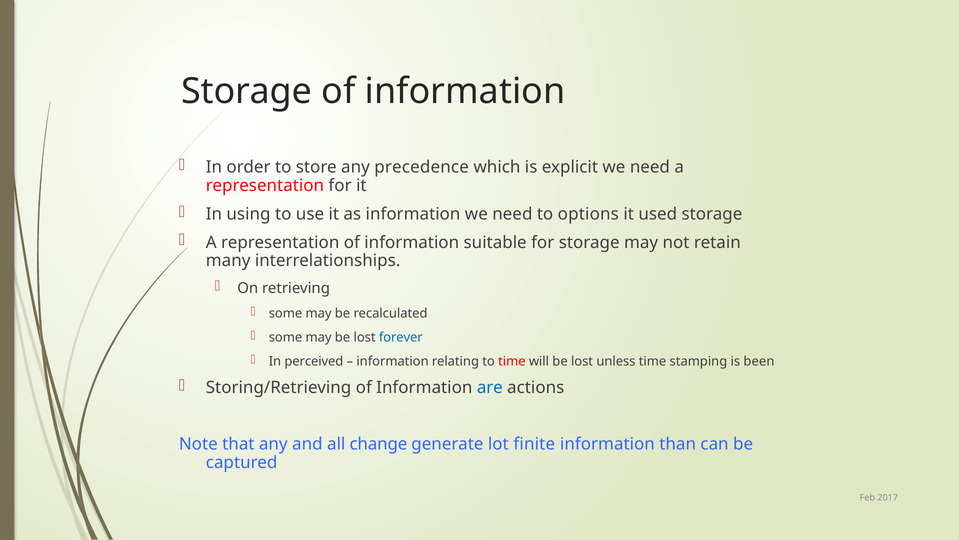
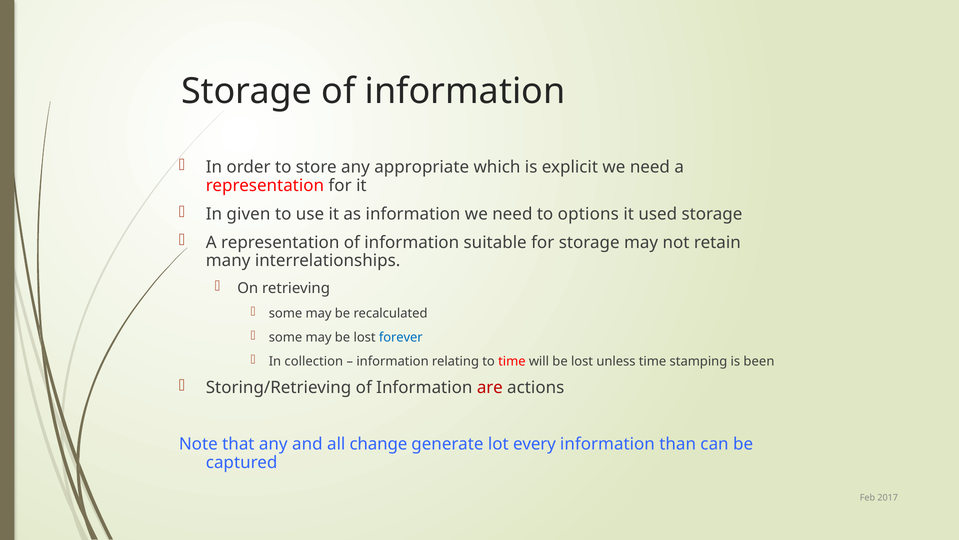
precedence: precedence -> appropriate (422, 167)
using: using -> given (248, 214)
perceived: perceived -> collection (314, 361)
are colour: blue -> red (490, 387)
finite: finite -> every (534, 444)
